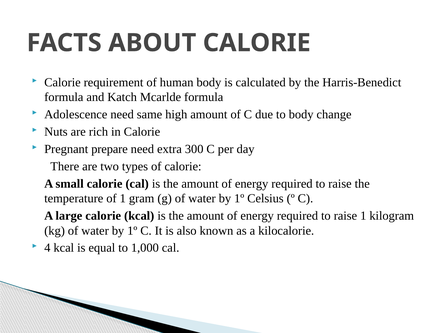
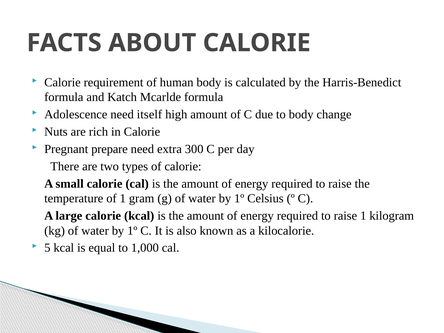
same: same -> itself (149, 115)
4: 4 -> 5 (47, 248)
